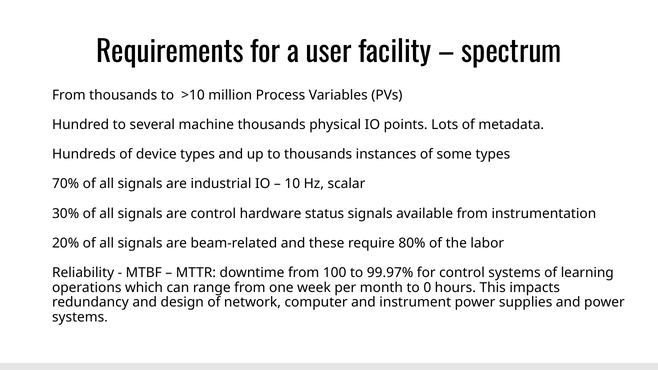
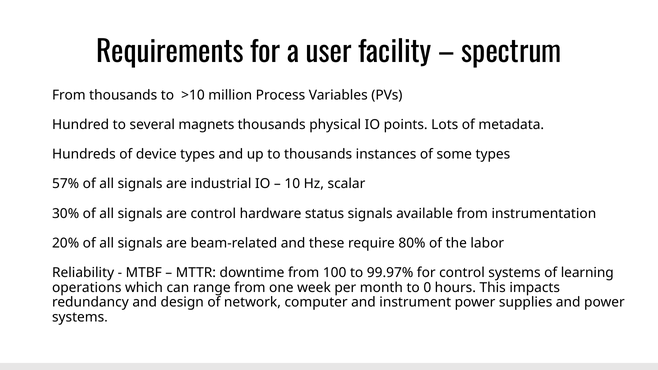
machine: machine -> magnets (206, 125)
70%: 70% -> 57% (66, 184)
